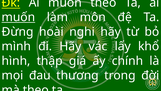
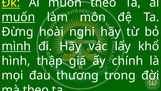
mình underline: none -> present (16, 46)
